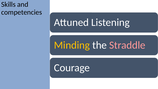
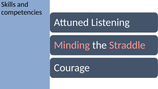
Minding colour: yellow -> pink (72, 45)
